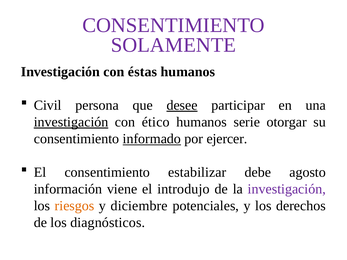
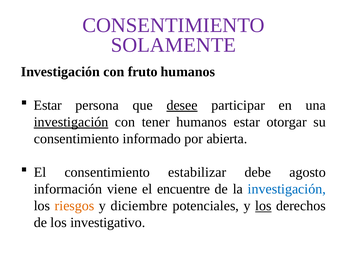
éstas: éstas -> fruto (143, 72)
Civil: Civil -> Estar (48, 105)
ético: ético -> tener (156, 122)
humanos serie: serie -> estar (247, 122)
informado underline: present -> none (152, 139)
ejercer: ejercer -> abierta (227, 139)
introdujo: introdujo -> encuentre (184, 189)
investigación colour: purple -> blue (287, 189)
los underline: none -> present (263, 206)
diagnósticos: diagnósticos -> investigativo (108, 223)
